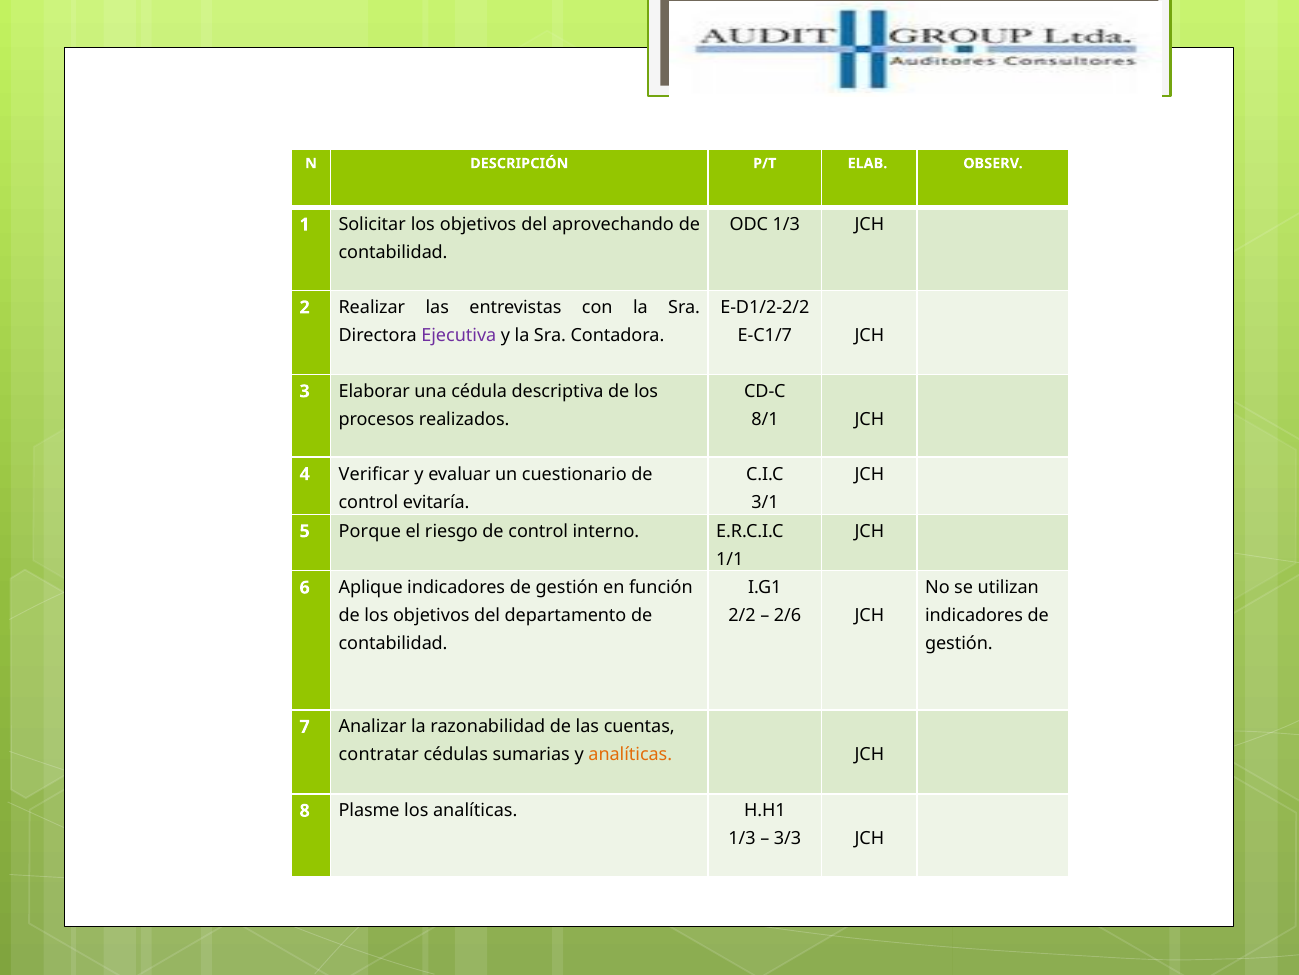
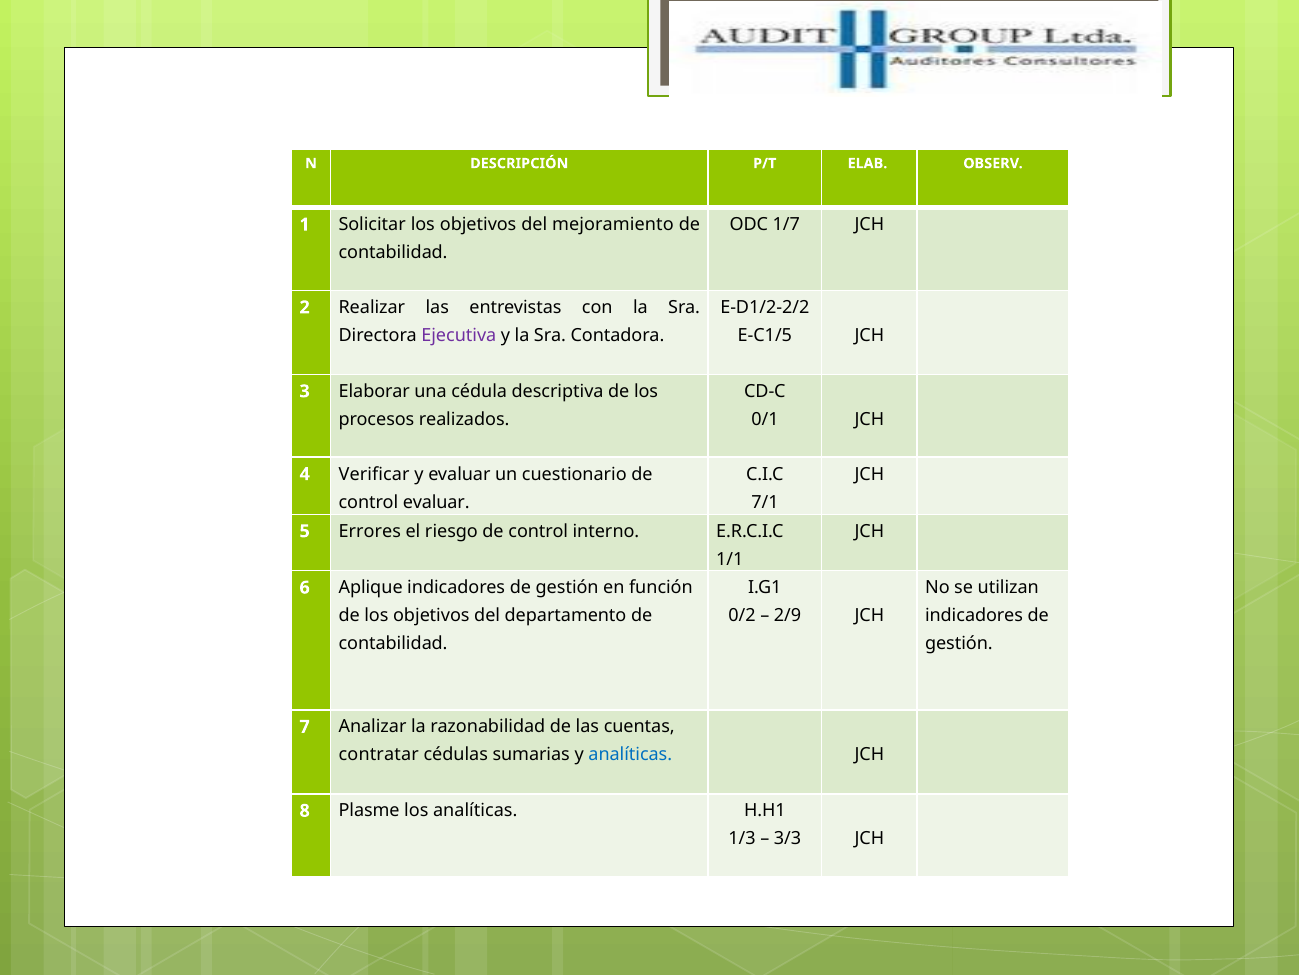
ODC 1/3: 1/3 -> 1/7 (786, 224)
aprovechando: aprovechando -> mejoramiento (613, 224)
E-C1/7: E-C1/7 -> E-C1/5 (765, 335)
8/1: 8/1 -> 0/1 (765, 419)
control evitaría: evitaría -> evaluar (436, 502)
3/1: 3/1 -> 7/1 (765, 502)
Porque: Porque -> Errores (370, 531)
2/2: 2/2 -> 0/2 (742, 615)
2/6: 2/6 -> 2/9 (788, 615)
analíticas colour: orange -> blue (630, 754)
